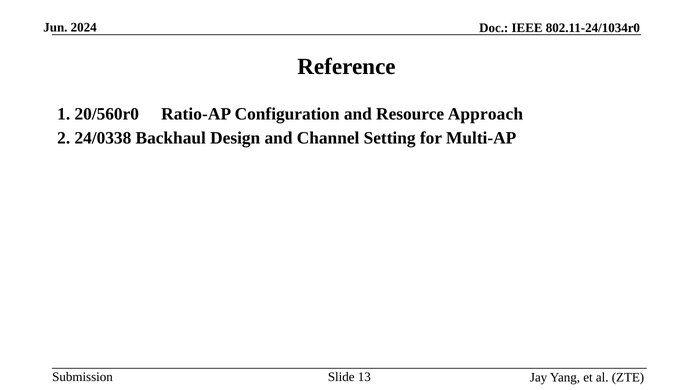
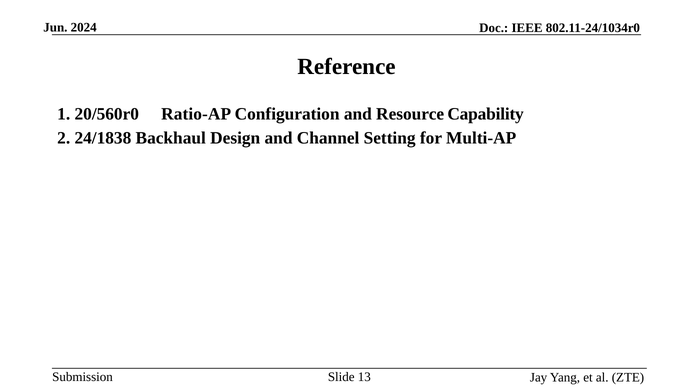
Approach: Approach -> Capability (486, 114)
24/0338: 24/0338 -> 24/1838 (103, 138)
